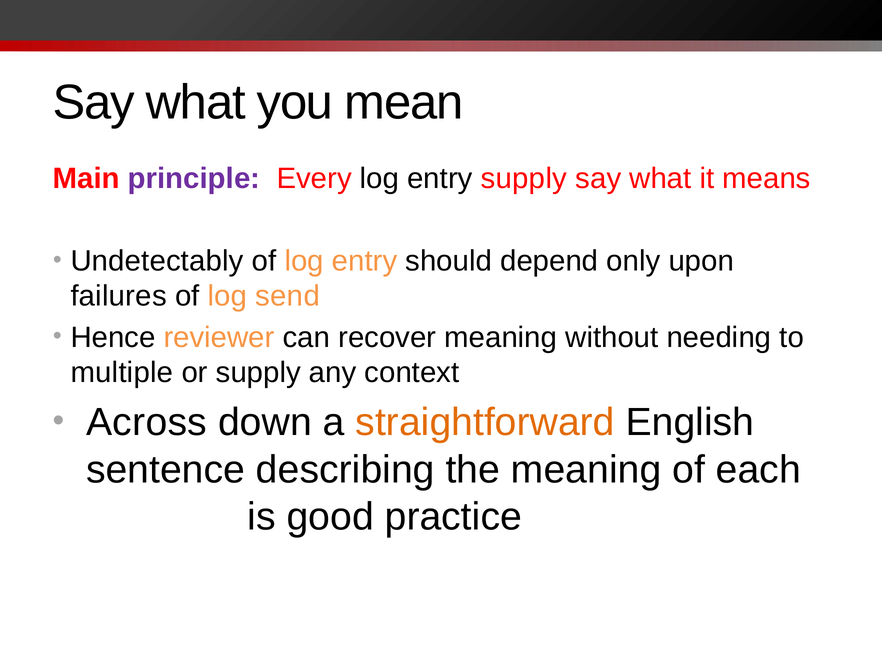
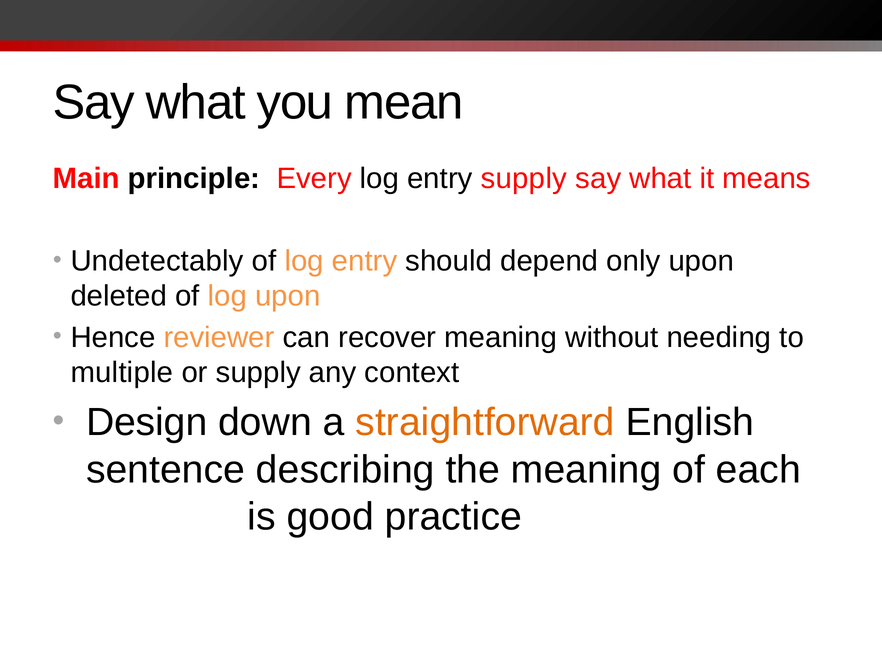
principle colour: purple -> black (194, 178)
failures: failures -> deleted (119, 296)
log send: send -> upon (288, 296)
Across: Across -> Design (147, 422)
